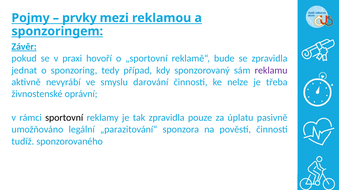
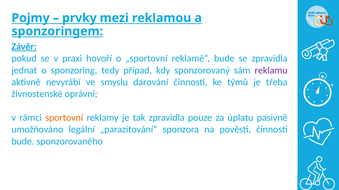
nelze: nelze -> týmů (238, 82)
sportovní colour: black -> orange (64, 118)
tudíž: tudíž -> bude (23, 142)
